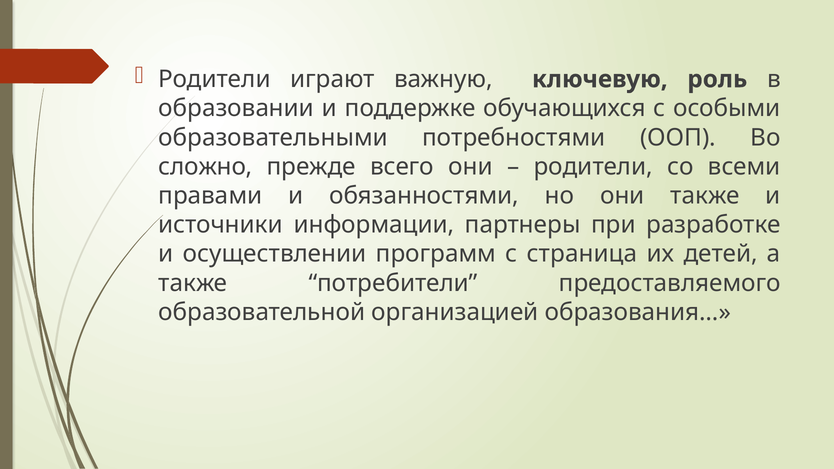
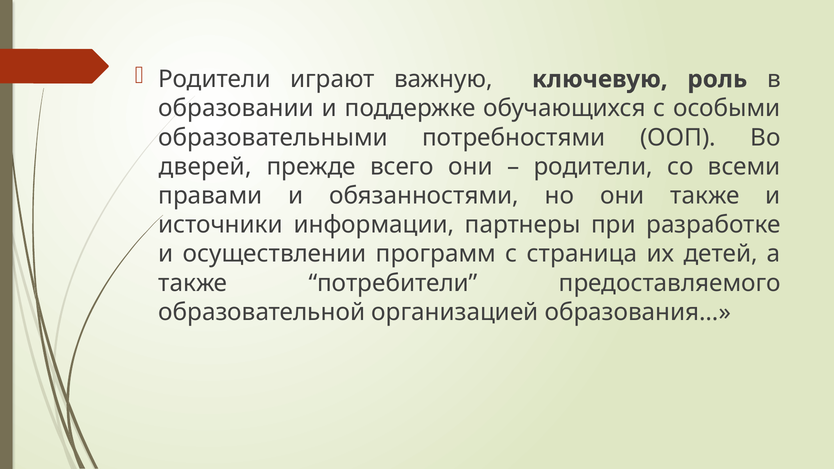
сложно: сложно -> дверей (205, 167)
